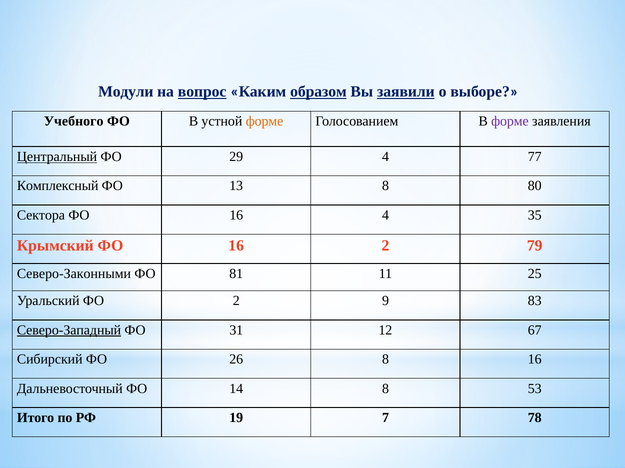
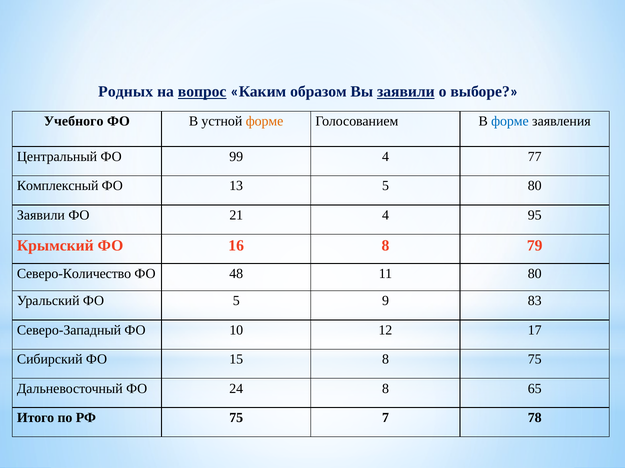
Модули: Модули -> Родных (126, 92)
образом underline: present -> none (318, 92)
форме colour: purple -> blue (510, 121)
Центральный underline: present -> none (57, 157)
29: 29 -> 99 (236, 157)
13 8: 8 -> 5 (385, 186)
Сектора: Сектора -> Заявили (41, 215)
16: 16 -> 21 (236, 215)
35: 35 -> 95 (535, 215)
16 2: 2 -> 8 (385, 246)
Северо-Законными: Северо-Законными -> Северо-Количество (74, 274)
81: 81 -> 48 (236, 274)
11 25: 25 -> 80 (535, 274)
ФО 2: 2 -> 5 (236, 301)
Северо-Западный underline: present -> none (69, 331)
31: 31 -> 10 (236, 331)
67: 67 -> 17 (535, 331)
26: 26 -> 15 (236, 360)
8 16: 16 -> 75 (535, 360)
14: 14 -> 24 (236, 389)
53: 53 -> 65 (535, 389)
РФ 19: 19 -> 75 (236, 418)
